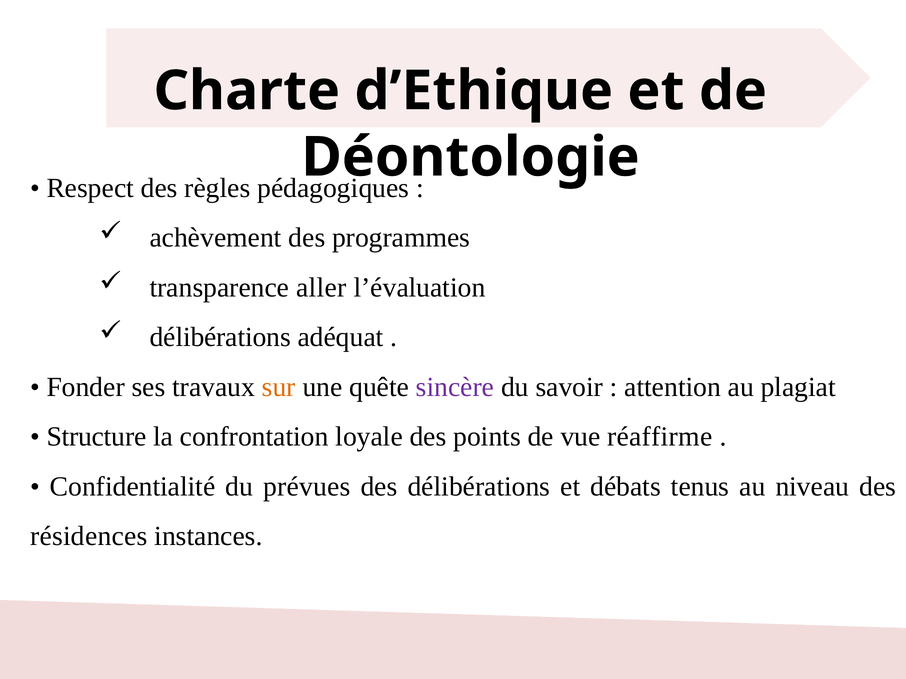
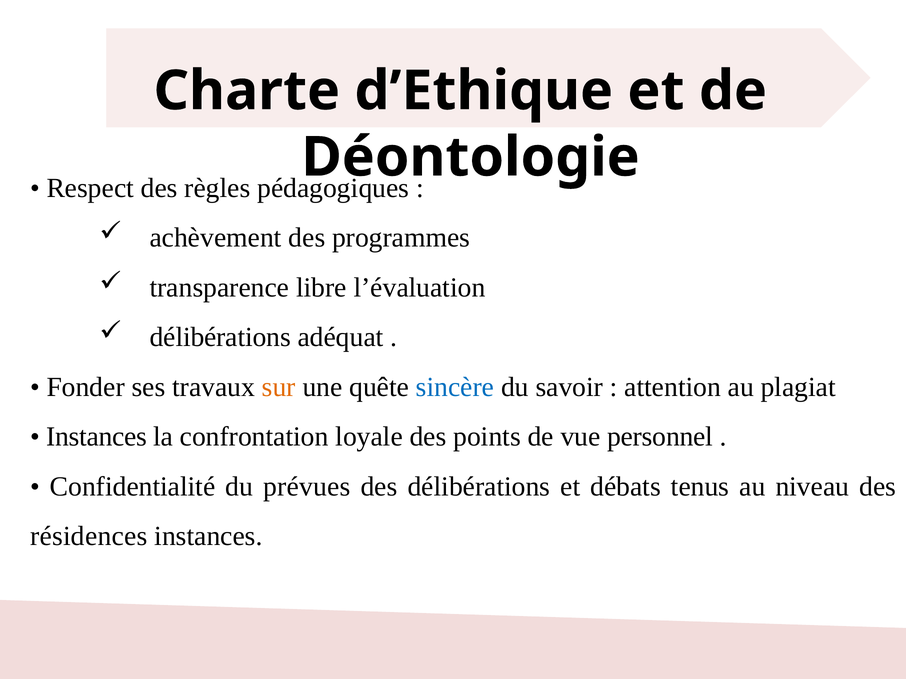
aller: aller -> libre (321, 288)
sincère colour: purple -> blue (455, 387)
Structure: Structure -> Instances (97, 437)
réaffirme: réaffirme -> personnel (660, 437)
